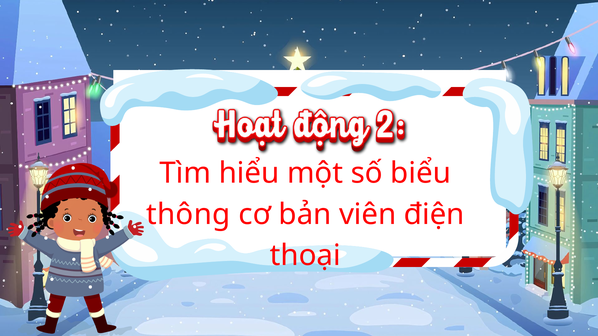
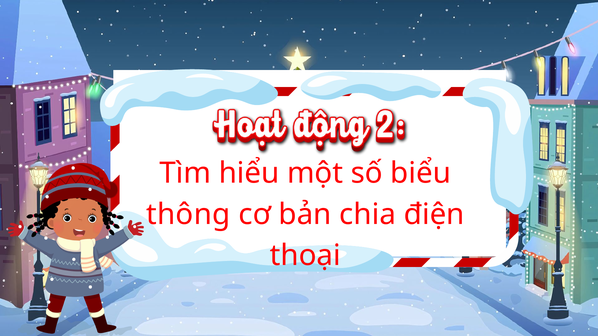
viên: viên -> chia (368, 215)
